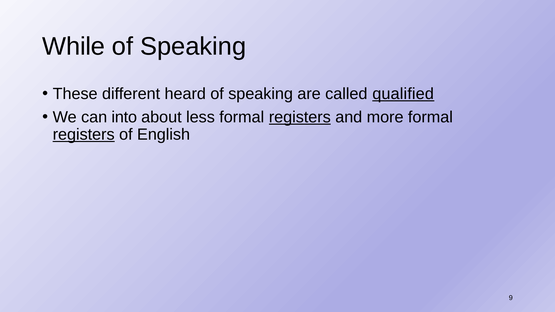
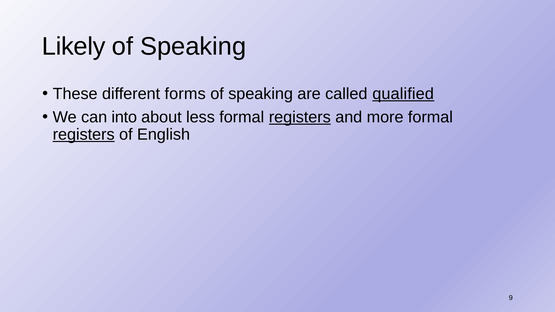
While: While -> Likely (74, 47)
heard: heard -> forms (185, 94)
